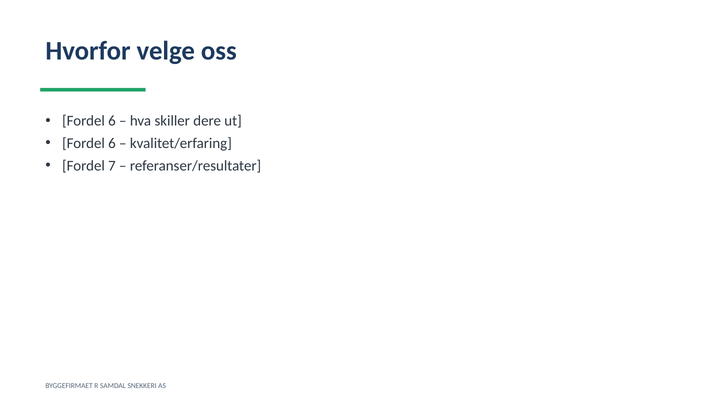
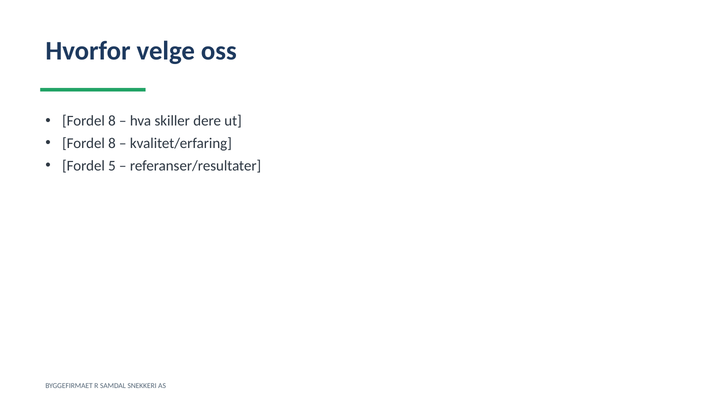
6: 6 -> 8 (112, 121)
6: 6 -> 8 (112, 143)
7: 7 -> 5 (112, 166)
